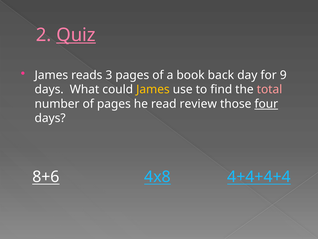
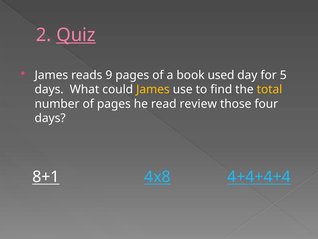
3: 3 -> 9 (109, 75)
back: back -> used (221, 75)
9: 9 -> 5 (283, 75)
total colour: pink -> yellow (270, 89)
four underline: present -> none (266, 104)
8+6: 8+6 -> 8+1 (46, 177)
